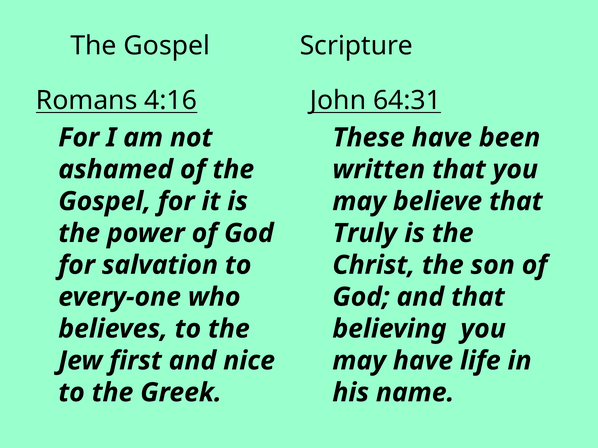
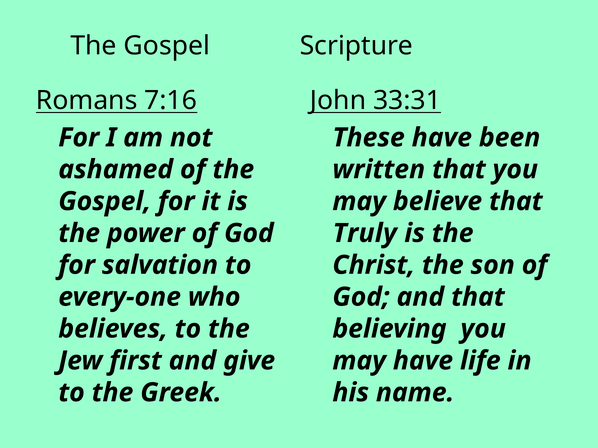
4:16: 4:16 -> 7:16 (171, 101)
64:31: 64:31 -> 33:31 (407, 101)
nice: nice -> give (249, 361)
